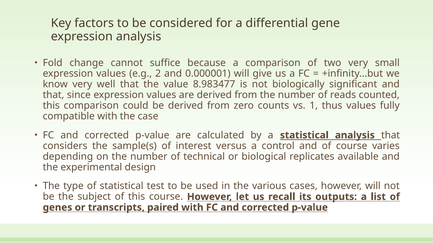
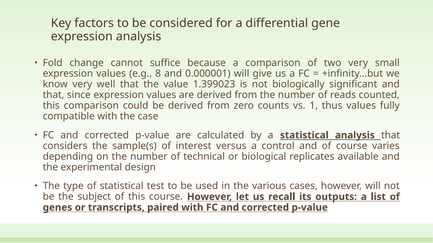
2: 2 -> 8 (158, 74)
8.983477: 8.983477 -> 1.399023 (214, 85)
